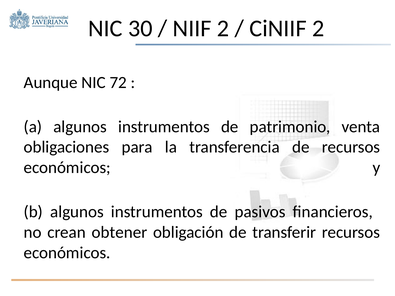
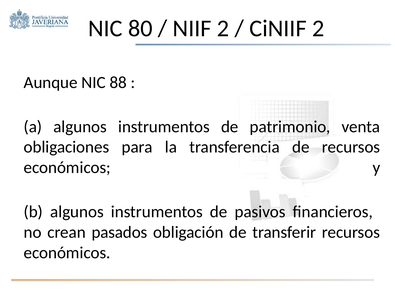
30: 30 -> 80 (140, 28)
72: 72 -> 88 (118, 82)
obtener: obtener -> pasados (119, 232)
